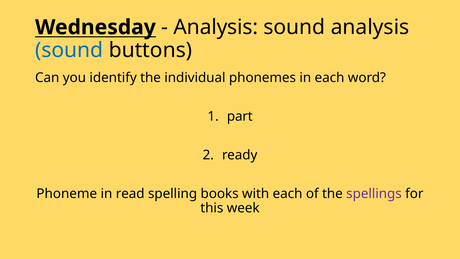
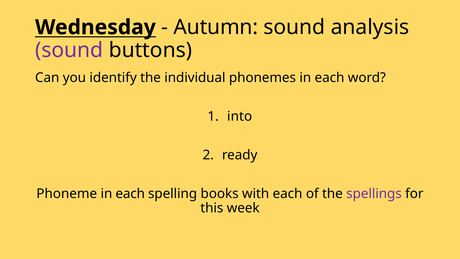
Analysis: Analysis -> Autumn (216, 27)
sound colour: blue -> purple (69, 50)
part: part -> into (240, 116)
read: read -> each (130, 193)
